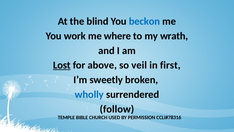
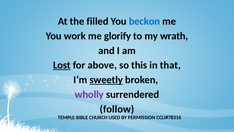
blind: blind -> filled (98, 21)
where: where -> glorify (118, 36)
veil: veil -> this (139, 65)
first: first -> that (170, 65)
sweetly underline: none -> present (106, 80)
wholly colour: blue -> purple (89, 94)
